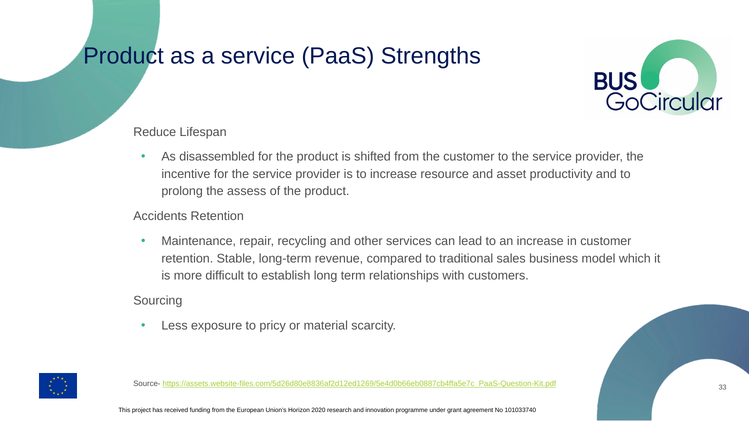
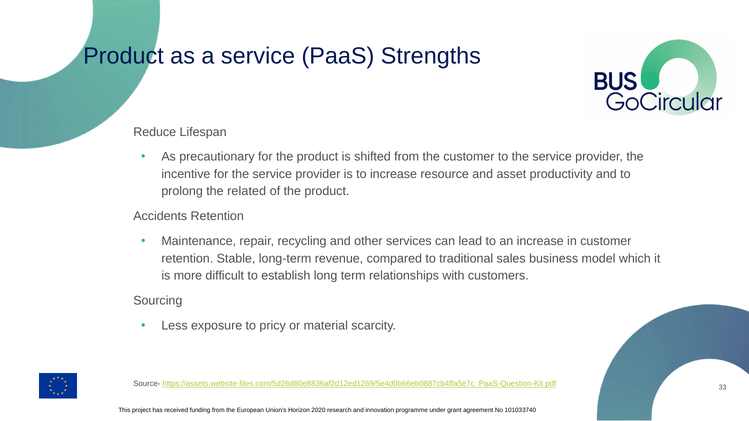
disassembled: disassembled -> precautionary (217, 157)
assess: assess -> related (247, 191)
